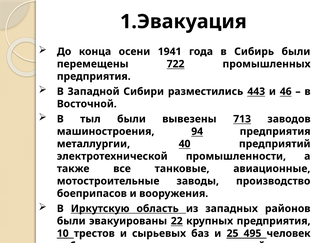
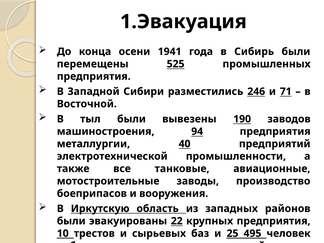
722: 722 -> 525 (176, 64)
443: 443 -> 246 (256, 91)
46: 46 -> 71 (286, 91)
713: 713 -> 190 (242, 119)
